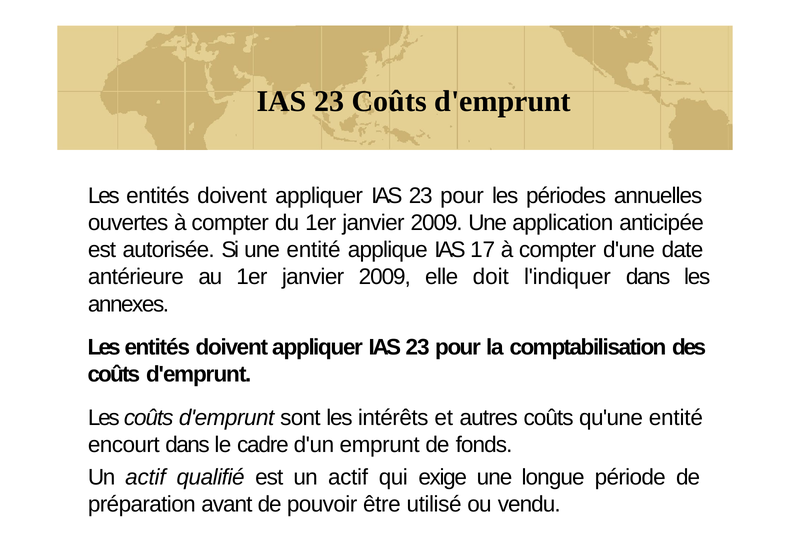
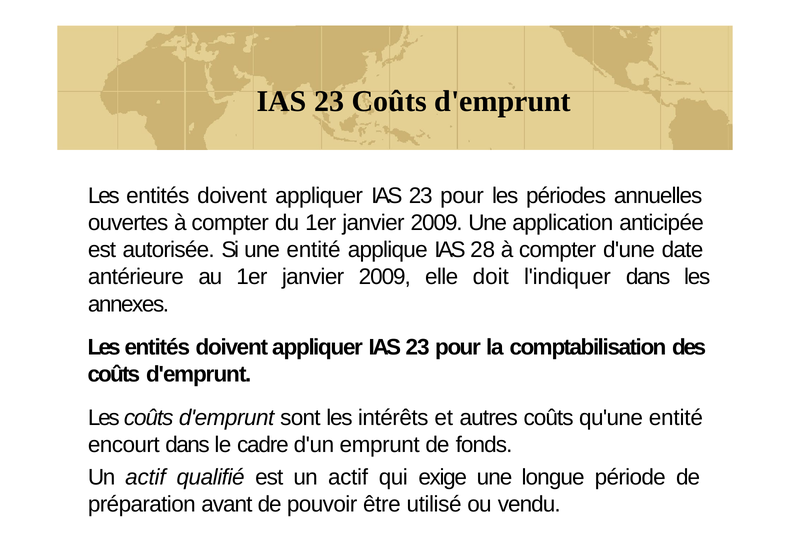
17: 17 -> 28 (483, 250)
